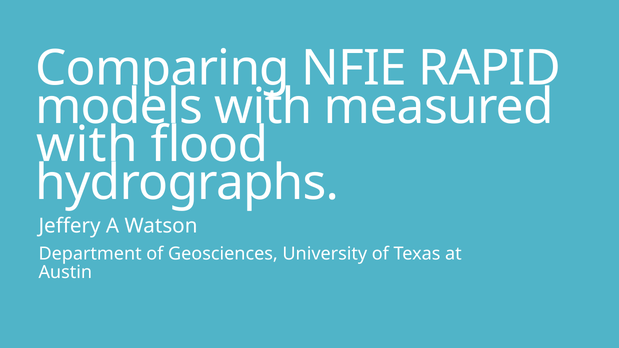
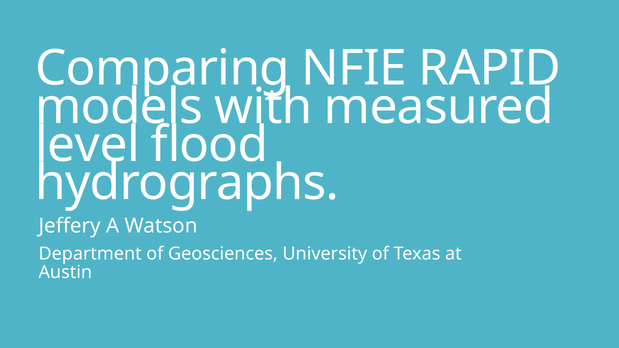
with: with -> level (88, 145)
